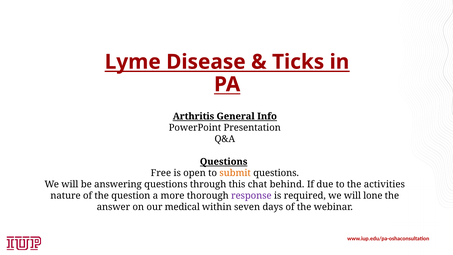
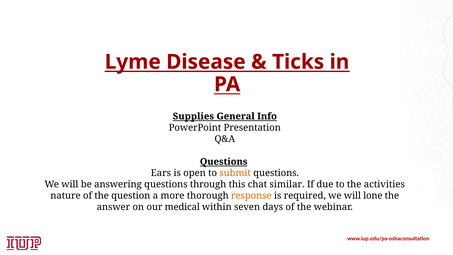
Arthritis: Arthritis -> Supplies (193, 116)
Free: Free -> Ears (161, 173)
behind: behind -> similar (287, 184)
response colour: purple -> orange (251, 196)
